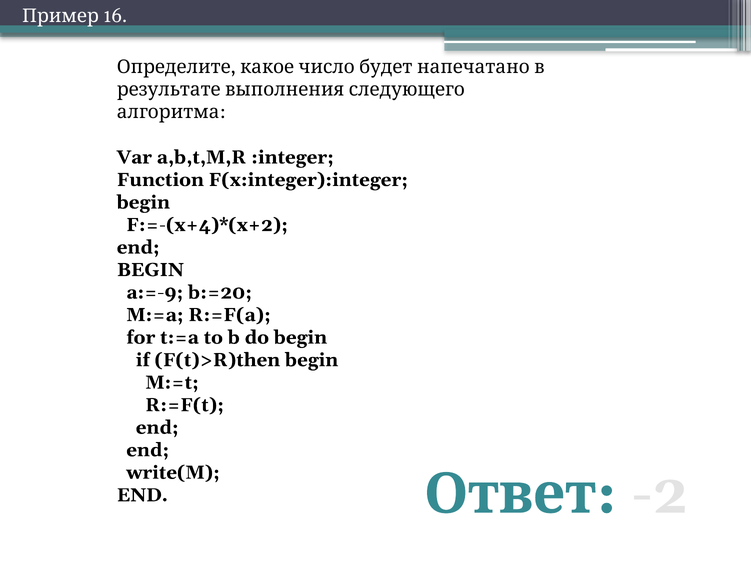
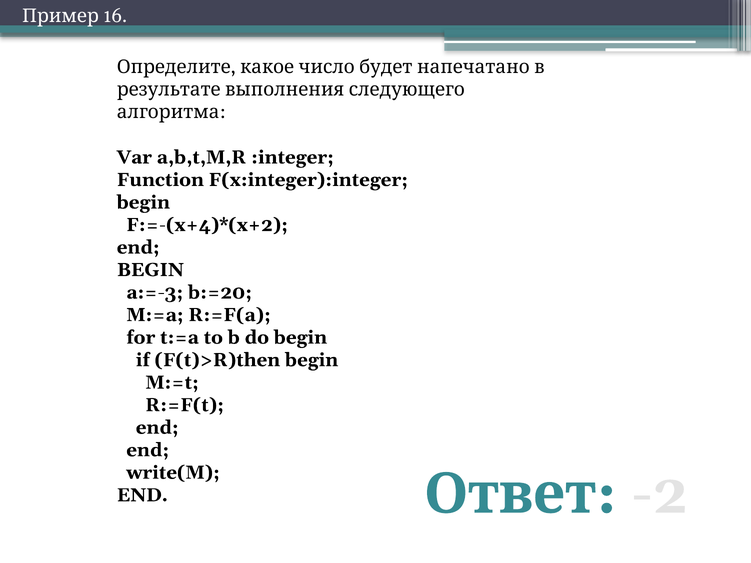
a:=-9: a:=-9 -> a:=-3 (155, 293)
